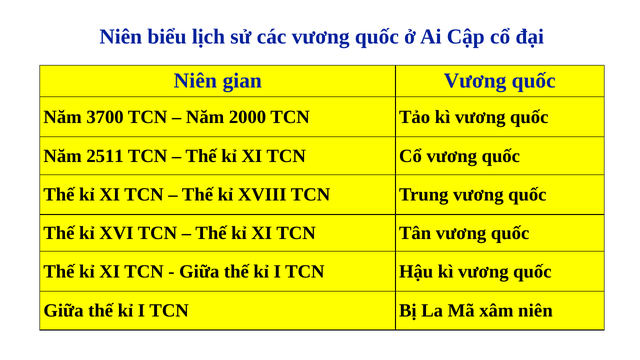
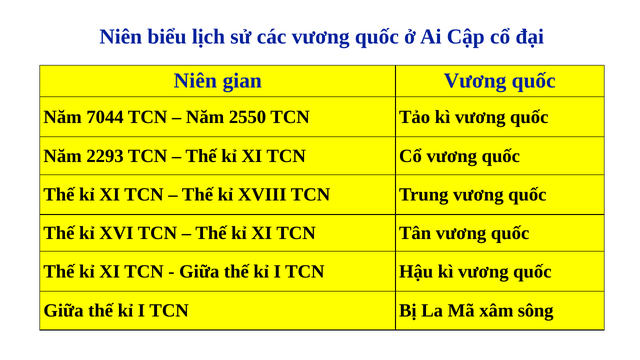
3700: 3700 -> 7044 (105, 117)
2000: 2000 -> 2550 (248, 117)
2511: 2511 -> 2293 (105, 156)
xâm niên: niên -> sông (536, 311)
